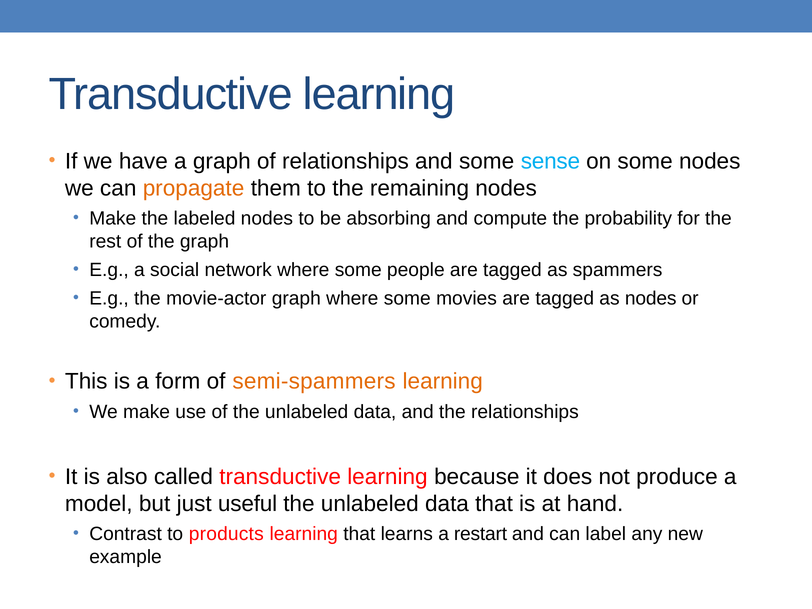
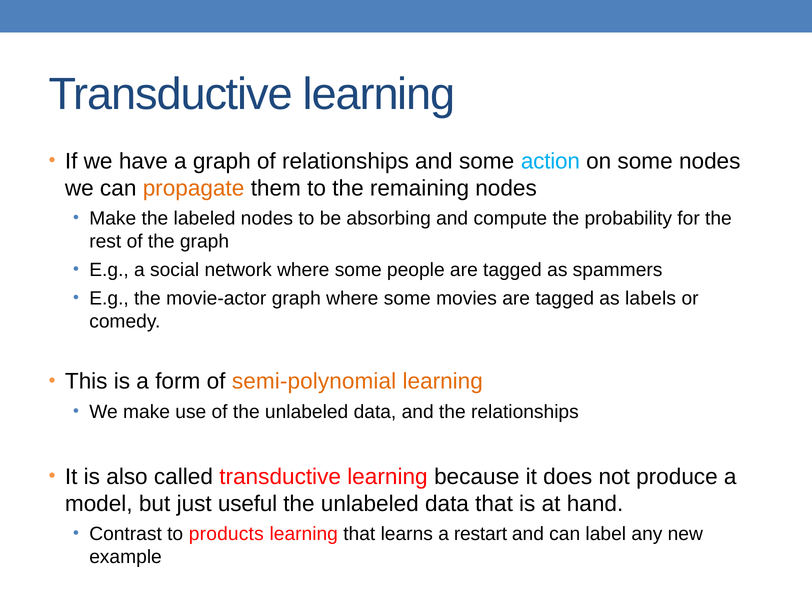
sense: sense -> action (550, 161)
as nodes: nodes -> labels (651, 298)
semi-spammers: semi-spammers -> semi-polynomial (314, 381)
